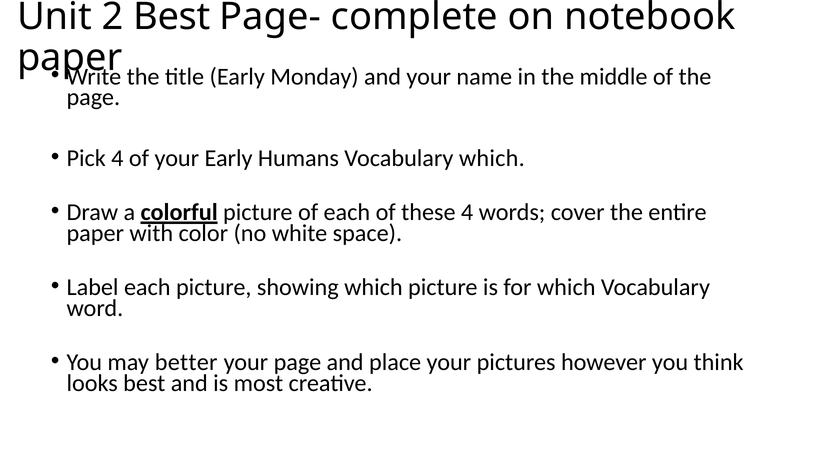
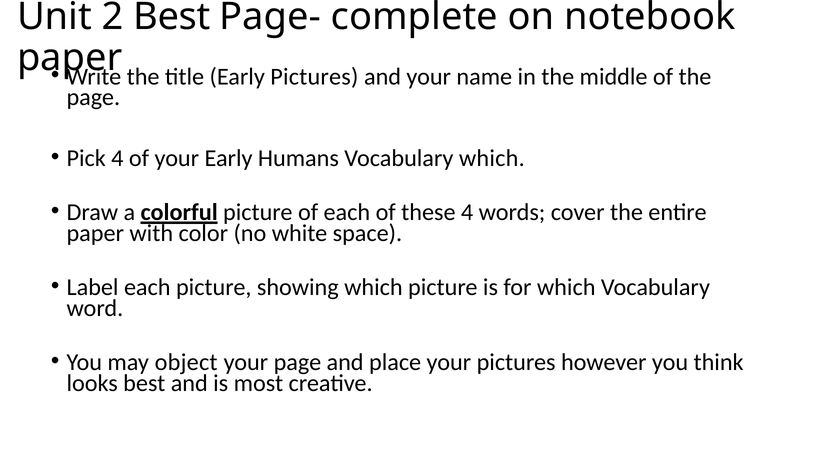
Early Monday: Monday -> Pictures (314, 77)
better: better -> object (186, 363)
